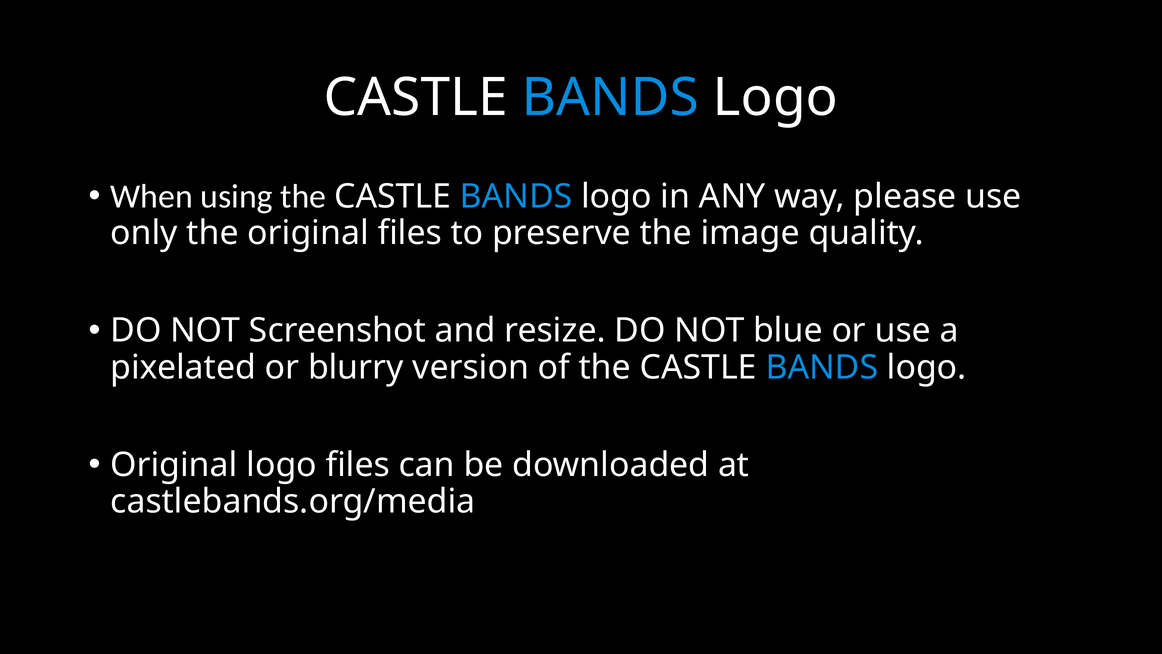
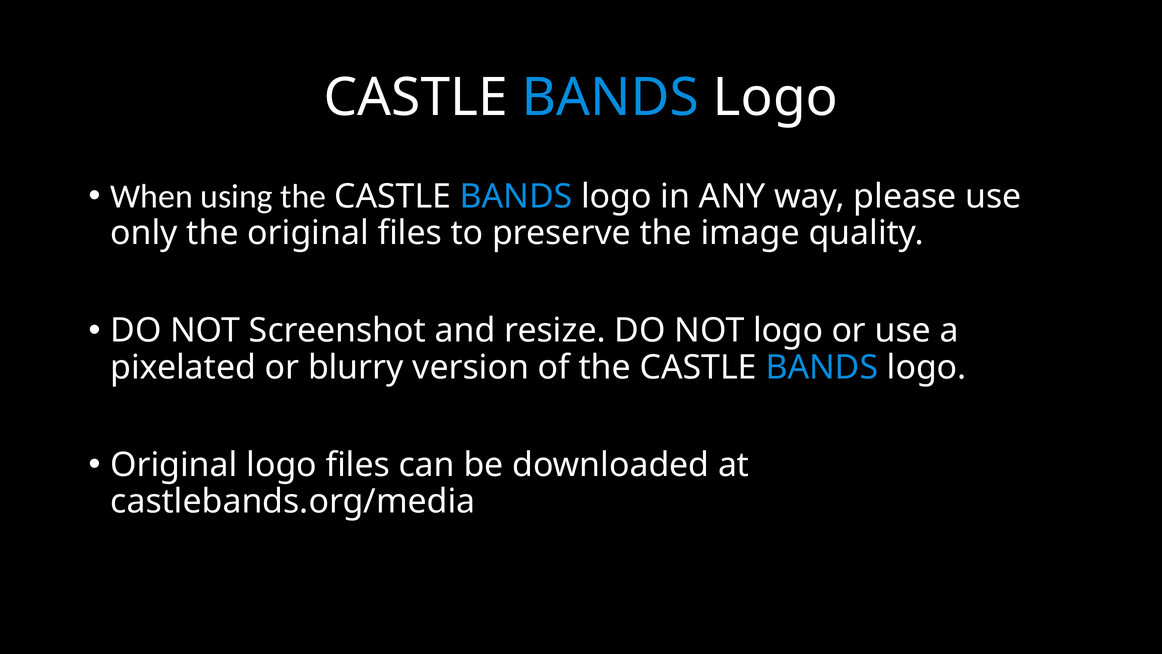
NOT blue: blue -> logo (788, 331)
